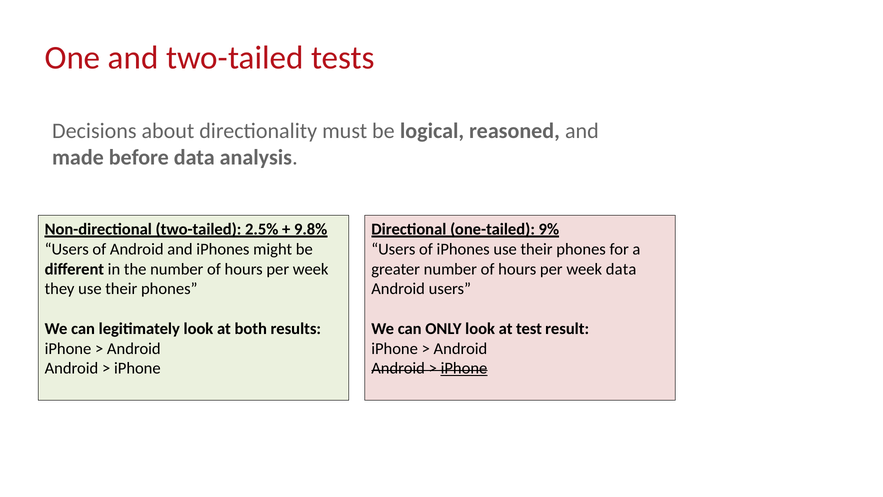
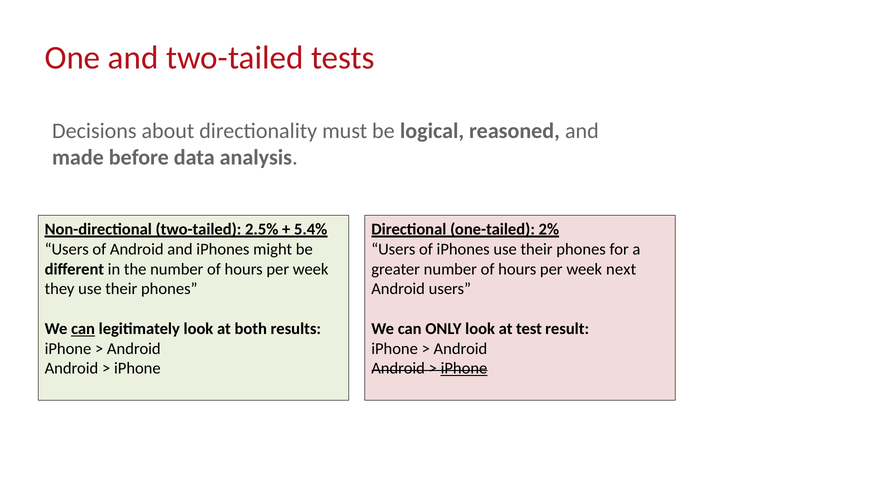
9.8%: 9.8% -> 5.4% (311, 229)
9%: 9% -> 2% (549, 229)
week data: data -> next (621, 269)
can underline: none -> present (83, 329)
